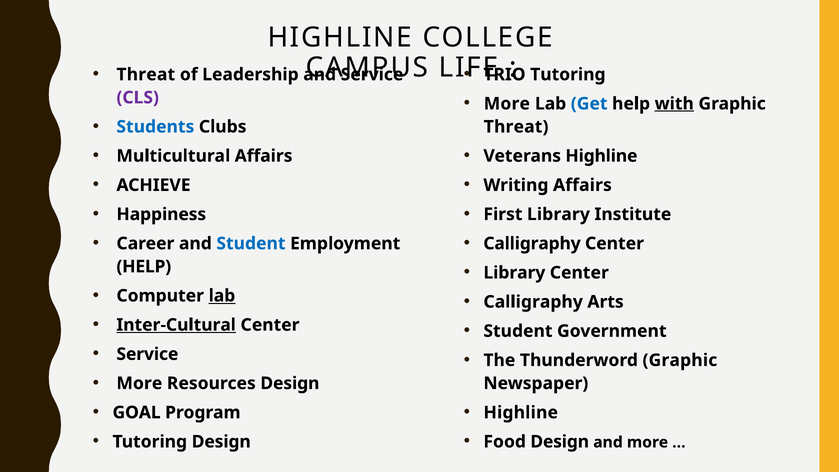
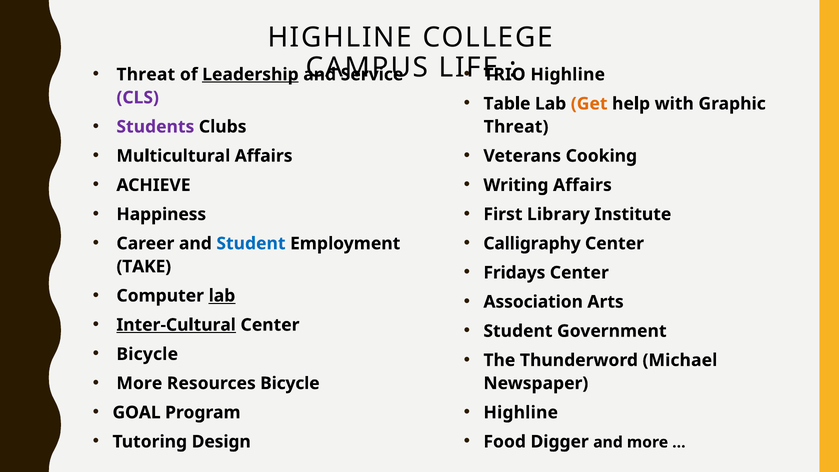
Leadership underline: none -> present (250, 74)
Tutoring: Tutoring -> Highline (568, 74)
More: More -> Table (507, 104)
Get colour: blue -> orange (589, 104)
with underline: present -> none (674, 104)
Students colour: blue -> purple (155, 127)
Veterans Highline: Highline -> Cooking (601, 156)
HELP: HELP -> TAKE (144, 267)
Library: Library -> Fridays (514, 273)
Calligraphy: Calligraphy -> Association (533, 302)
Service: Service -> Bicycle (147, 354)
Thunderword Graphic: Graphic -> Michael (680, 360)
Resources Design: Design -> Bicycle (290, 383)
Food Design: Design -> Digger (560, 442)
